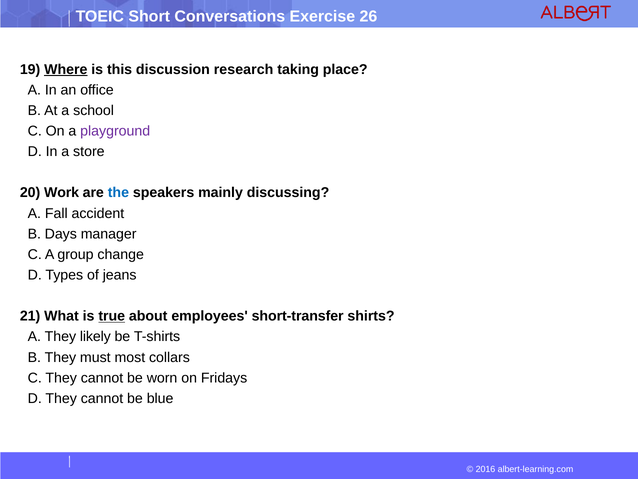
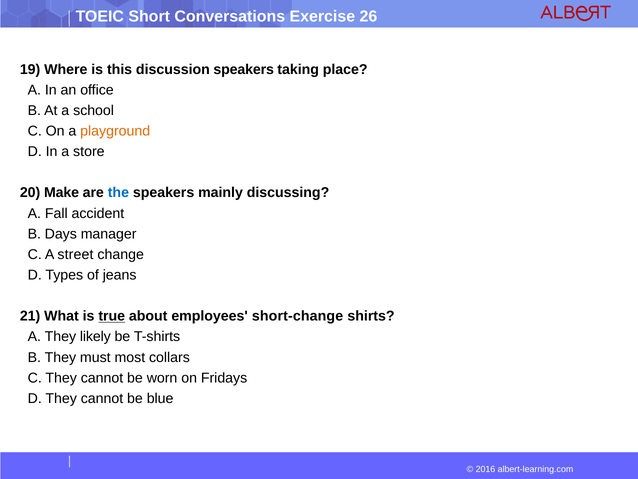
Where underline: present -> none (66, 69)
discussion research: research -> speakers (244, 69)
playground colour: purple -> orange (115, 131)
Work: Work -> Make (62, 193)
group: group -> street (75, 254)
short-transfer: short-transfer -> short-change (298, 316)
